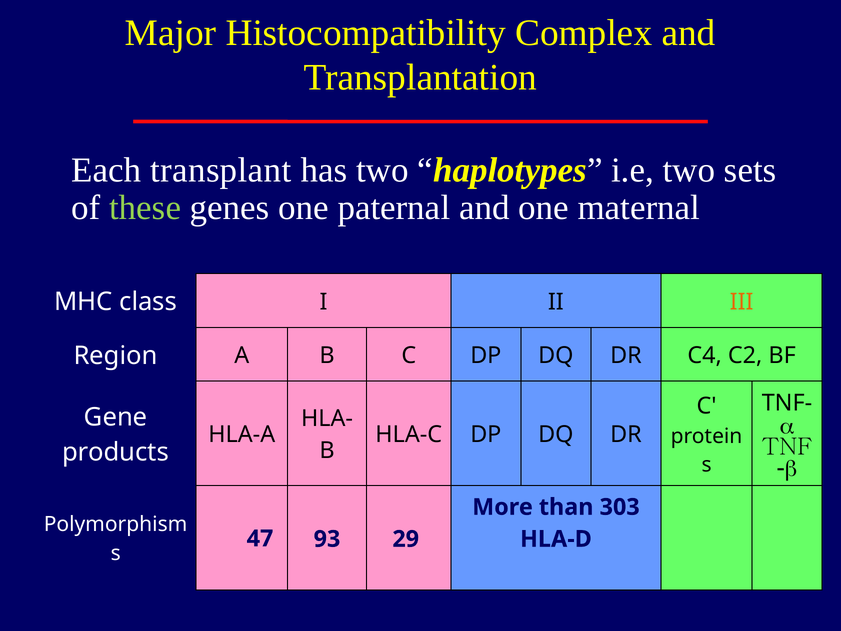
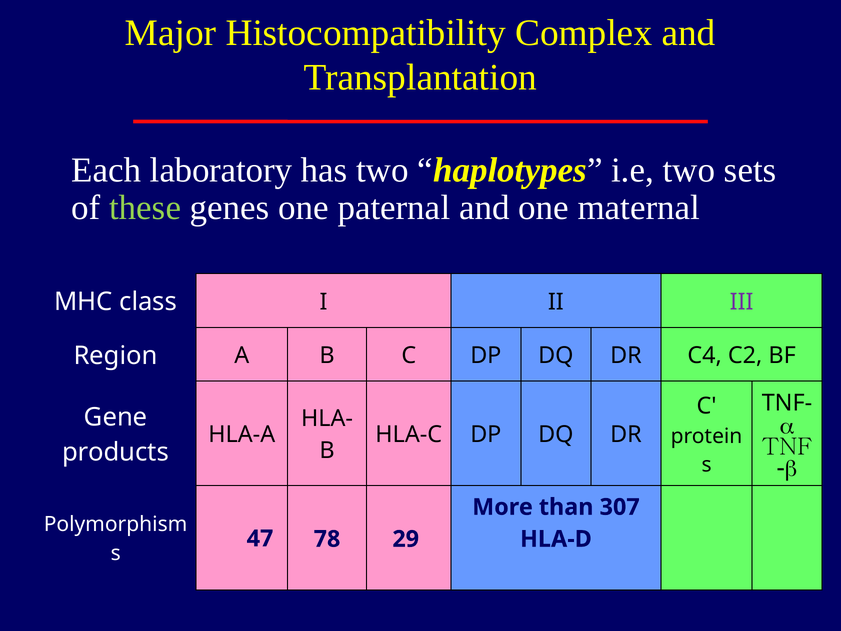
transplant: transplant -> laboratory (221, 170)
III colour: orange -> purple (742, 302)
303: 303 -> 307 (620, 507)
93: 93 -> 78 (327, 539)
